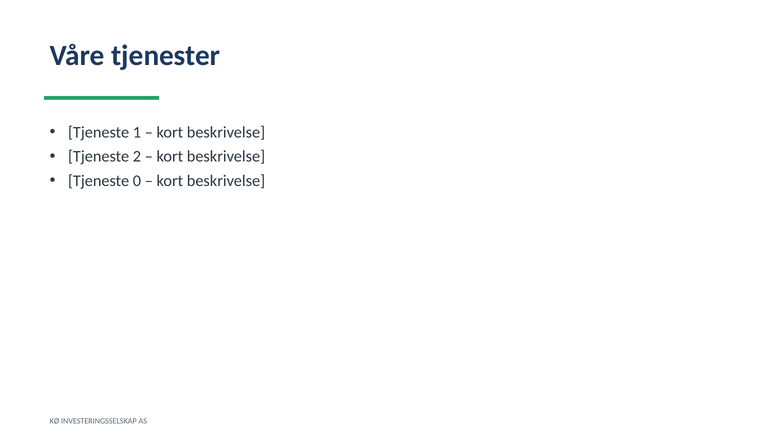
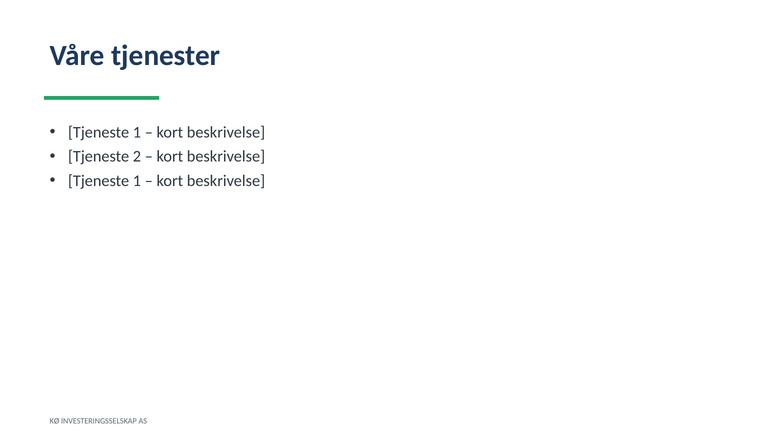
0: 0 -> 1 (137, 181)
